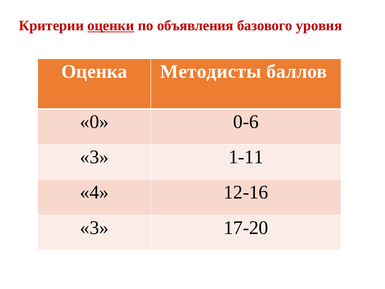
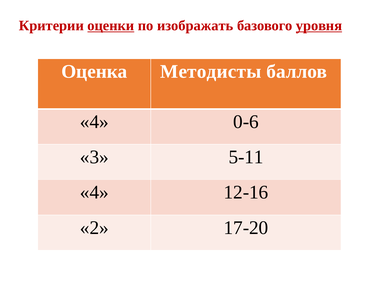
объявления: объявления -> изображать (195, 26)
уровня underline: none -> present (319, 26)
0: 0 -> 4 (94, 122)
1-11: 1-11 -> 5-11 (246, 157)
3: 3 -> 2 (94, 227)
